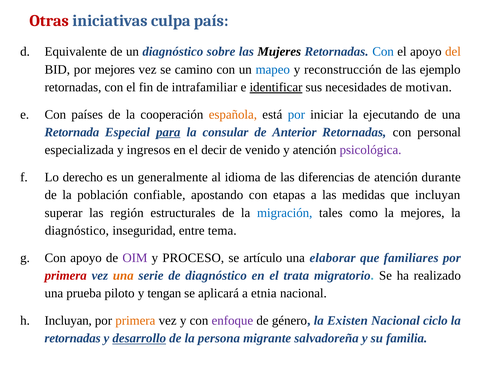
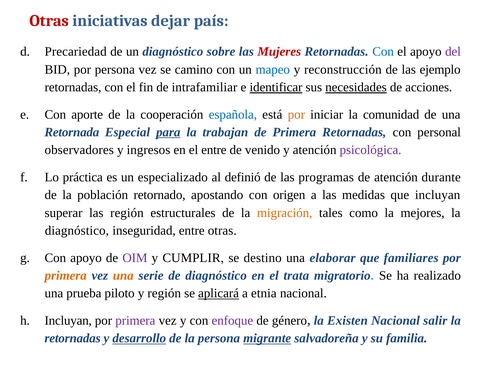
culpa: culpa -> dejar (171, 21)
Equivalente: Equivalente -> Precariedad (76, 52)
Mujeres colour: black -> red (279, 52)
del colour: orange -> purple (453, 52)
por mejores: mejores -> persona (115, 69)
necesidades underline: none -> present (356, 87)
motivan: motivan -> acciones (429, 87)
países: países -> aporte (87, 114)
española colour: orange -> blue (233, 114)
por colour: blue -> orange (296, 114)
ejecutando: ejecutando -> comunidad (391, 114)
consular: consular -> trabajan (225, 132)
de Anterior: Anterior -> Primera (294, 132)
especializada: especializada -> observadores (79, 150)
el decir: decir -> entre (214, 150)
derecho: derecho -> práctica (83, 177)
generalmente: generalmente -> especializado (173, 177)
idioma: idioma -> definió (243, 177)
diferencias: diferencias -> programas (326, 177)
confiable: confiable -> retornado (160, 195)
etapas: etapas -> origen (289, 195)
migración colour: blue -> orange (285, 213)
entre tema: tema -> otras (222, 230)
PROCESO: PROCESO -> CUMPLIR (193, 258)
artículo: artículo -> destino (263, 258)
primera colour: red -> orange (66, 275)
y tengan: tengan -> región (164, 293)
aplicará underline: none -> present (219, 293)
primera colour: orange -> purple (135, 320)
ciclo: ciclo -> salir (435, 320)
migrante underline: none -> present (267, 338)
